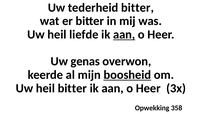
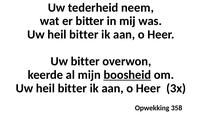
tederheid bitter: bitter -> neem (137, 8)
liefde: liefde -> bitter (84, 34)
aan underline: present -> none (124, 34)
Uw genas: genas -> bitter (85, 61)
